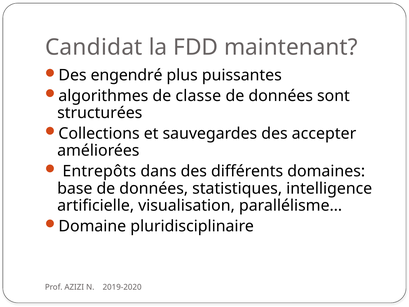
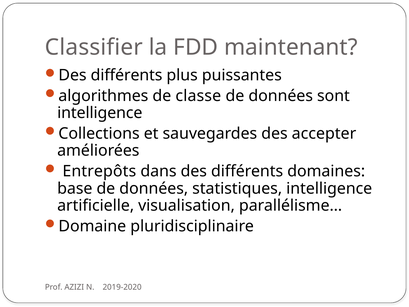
Candidat: Candidat -> Classifier (94, 47)
engendré: engendré -> différents (127, 75)
structurées: structurées -> intelligence (100, 113)
